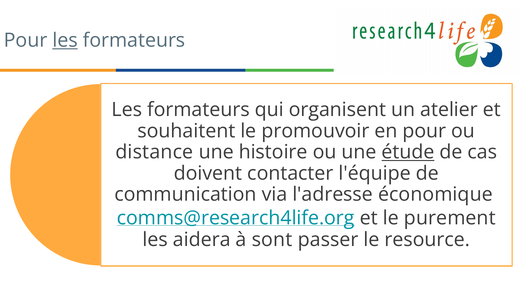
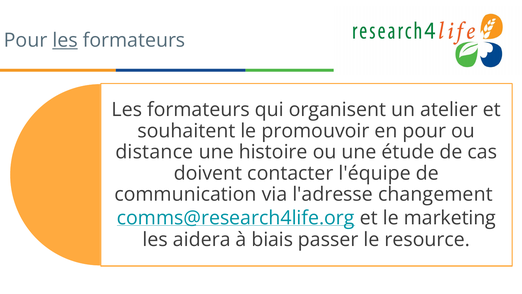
étude underline: present -> none (408, 152)
économique: économique -> changement (435, 194)
purement: purement -> marketing (450, 218)
sont: sont -> biais (272, 239)
